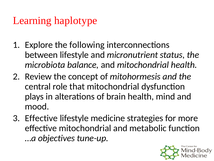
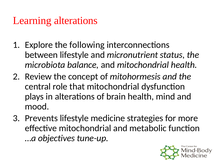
Learning haplotype: haplotype -> alterations (76, 21)
Effective: Effective -> Prevents (41, 118)
